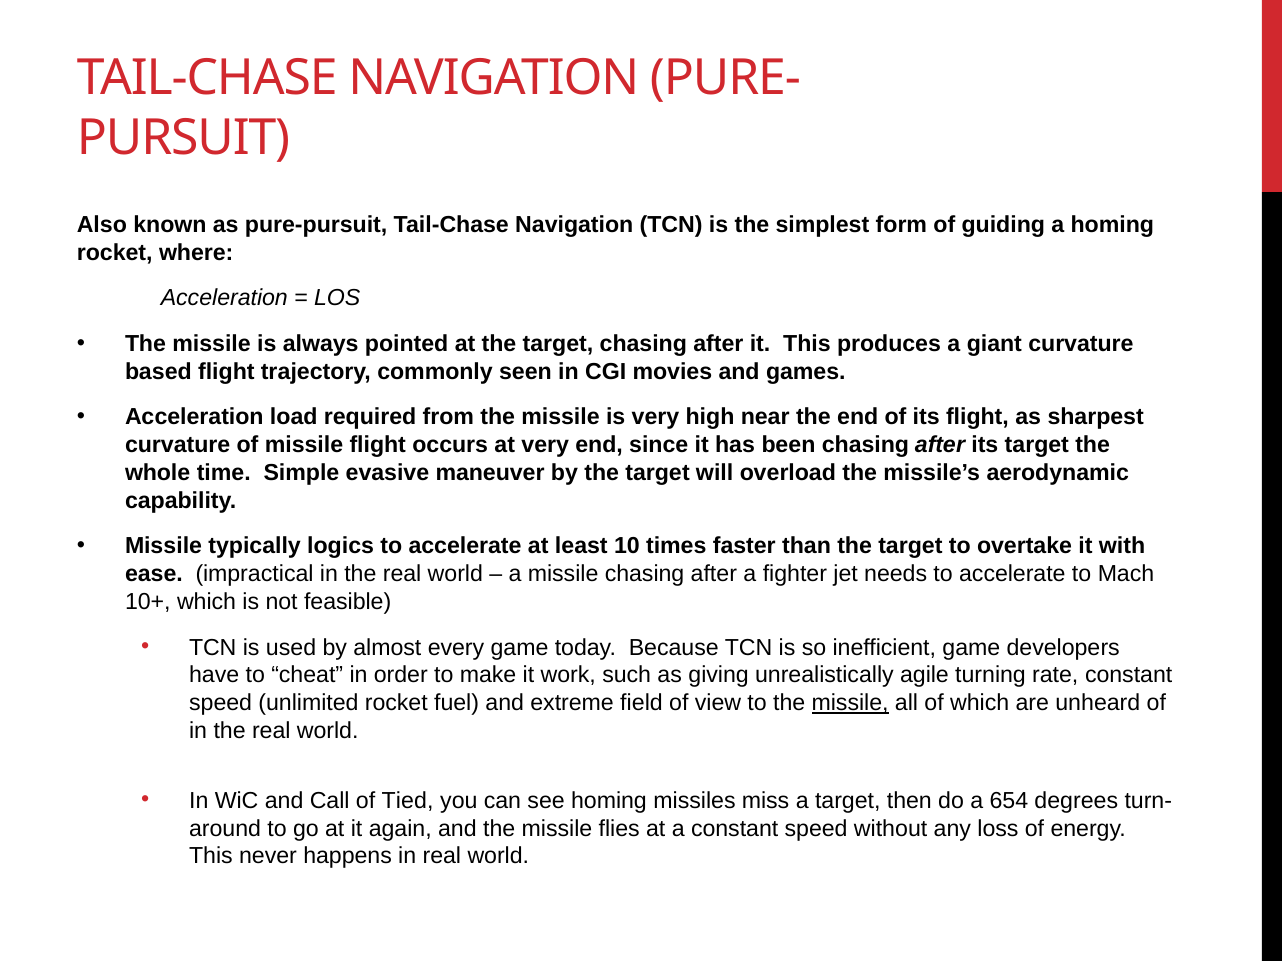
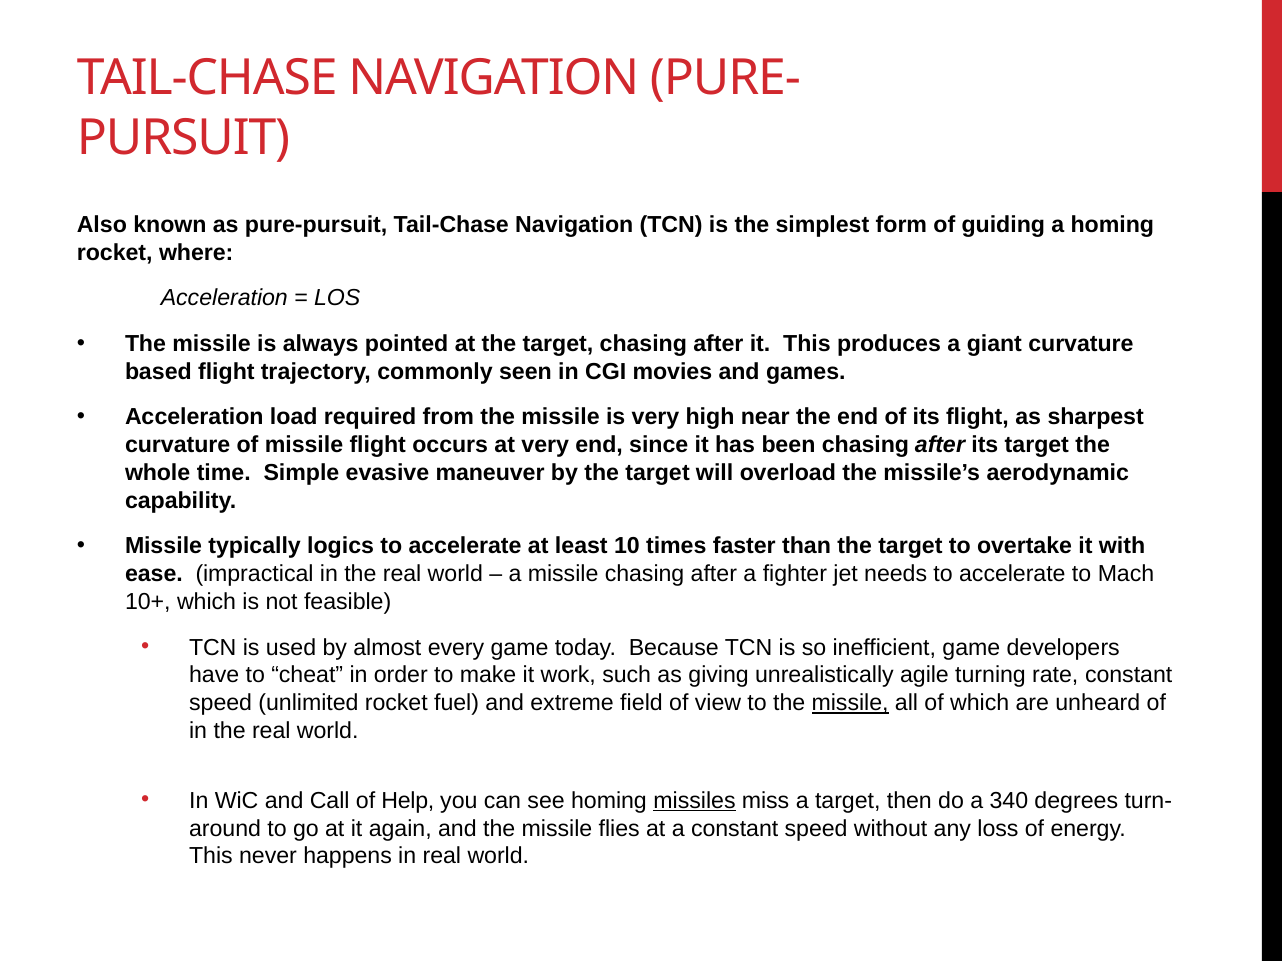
Tied: Tied -> Help (408, 801)
missiles underline: none -> present (695, 801)
654: 654 -> 340 (1009, 801)
